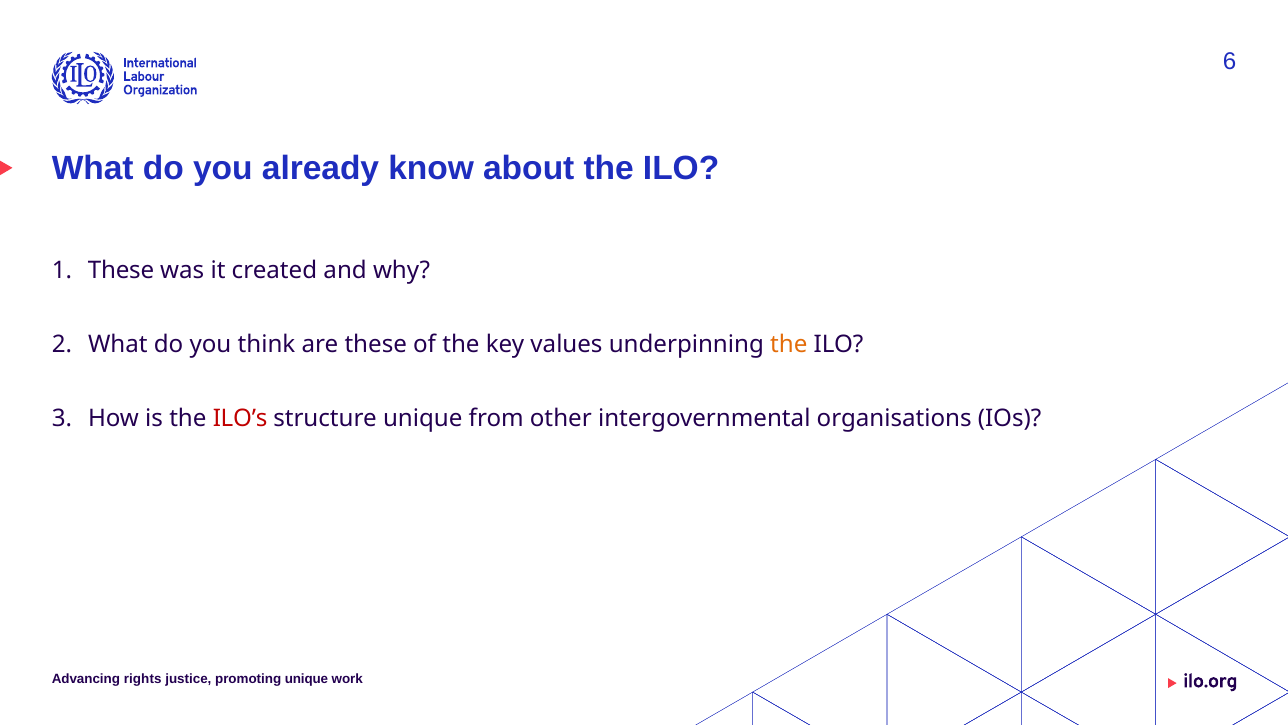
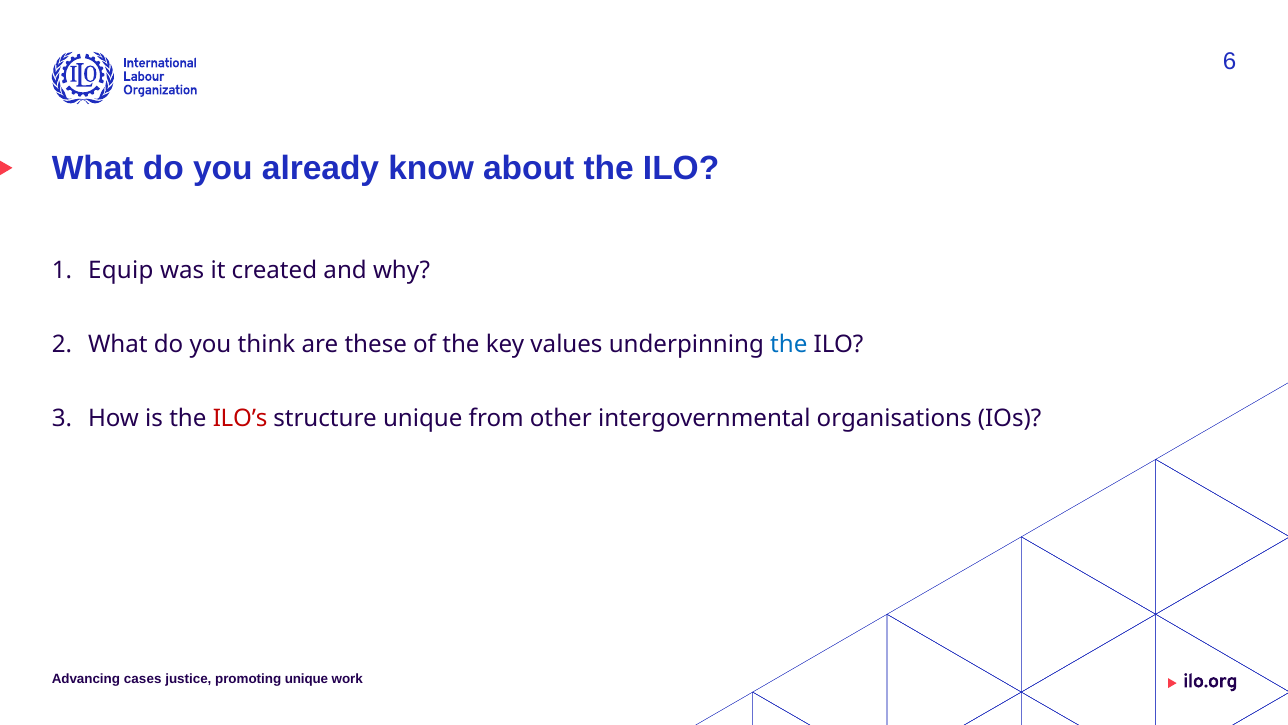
These: These -> Equip (121, 270)
the colour: orange -> blue (789, 344)
rights: rights -> cases (143, 678)
